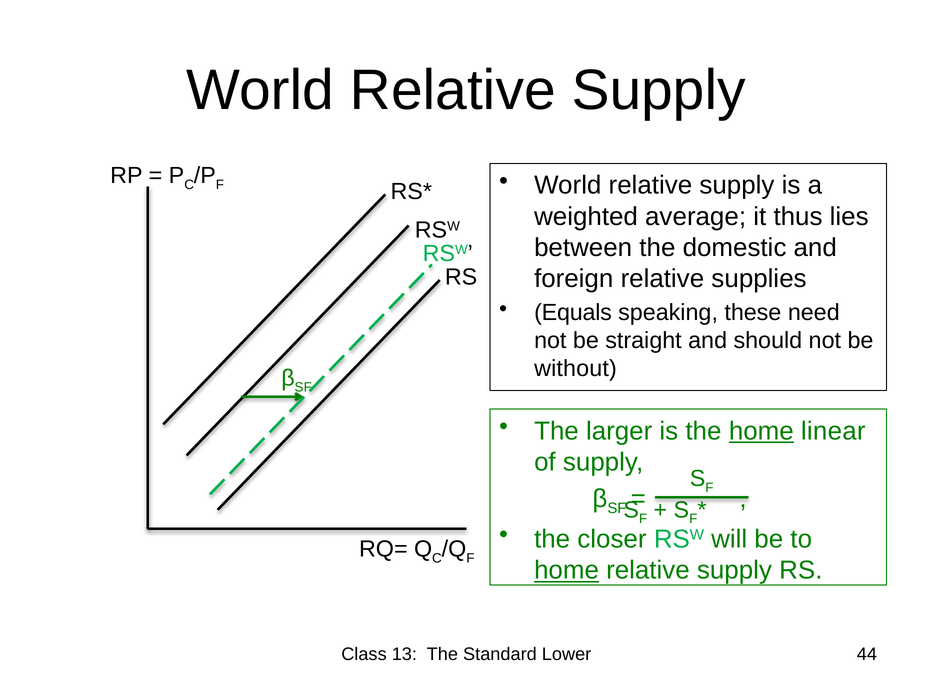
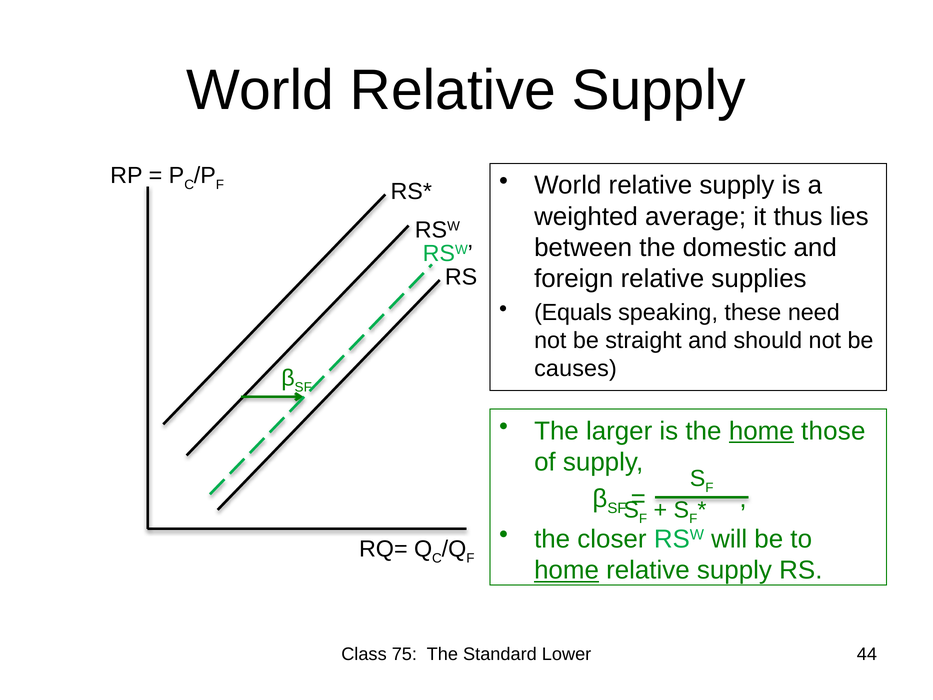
without: without -> causes (575, 369)
linear: linear -> those (833, 431)
13: 13 -> 75 (404, 654)
